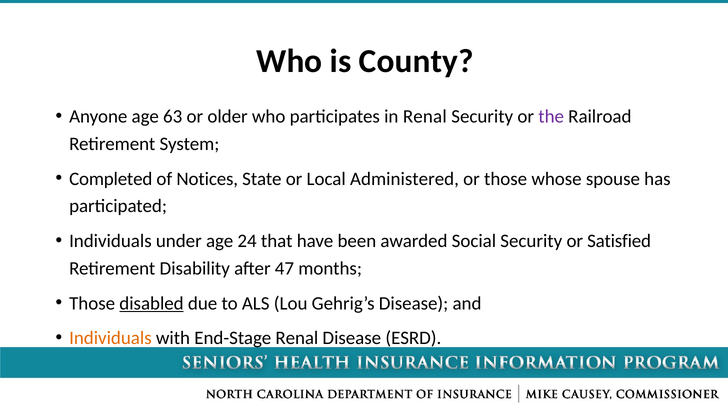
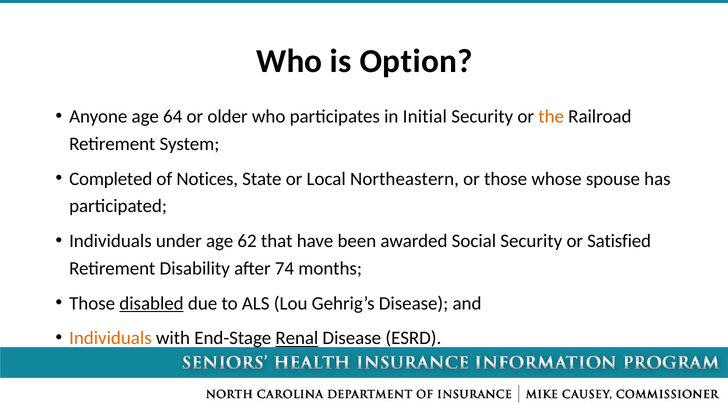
County: County -> Option (416, 61)
63: 63 -> 64 (173, 116)
in Renal: Renal -> Initial (425, 116)
the colour: purple -> orange (551, 116)
Administered: Administered -> Northeastern (404, 179)
24: 24 -> 62 (247, 241)
47: 47 -> 74 (284, 268)
Renal underline: none -> present (297, 338)
